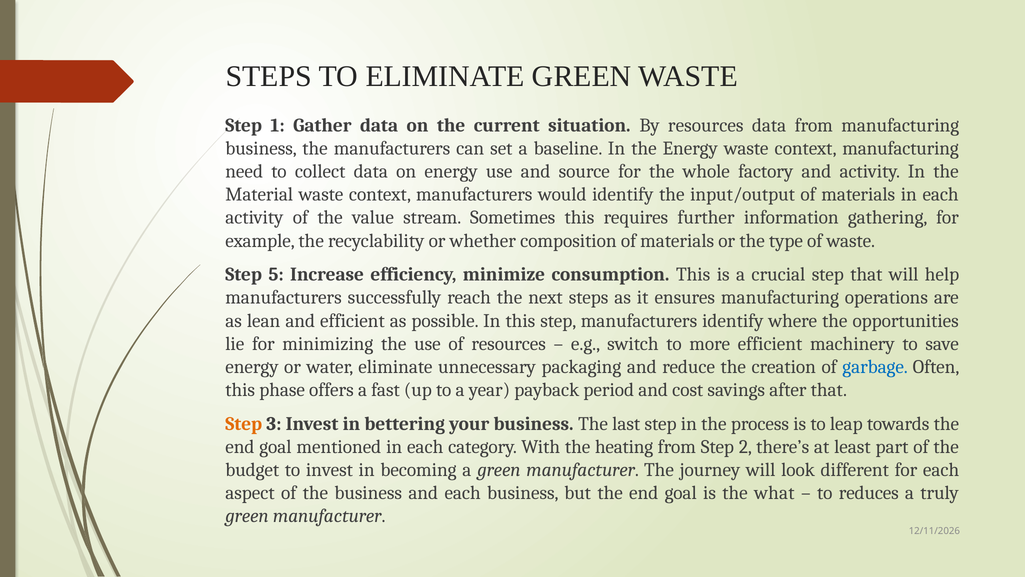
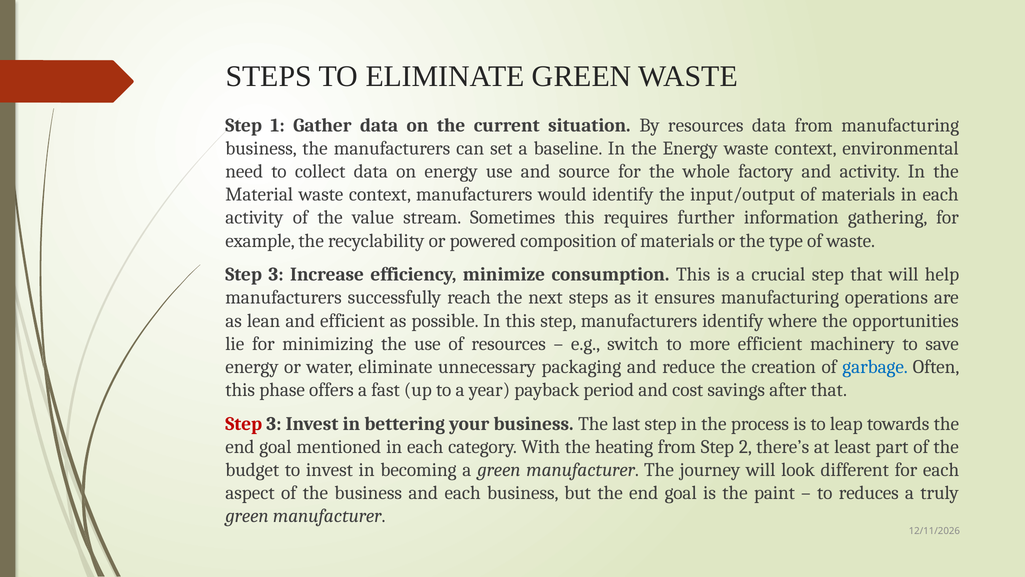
context manufacturing: manufacturing -> environmental (900, 148)
whether: whether -> powered (483, 241)
5: 5 -> 3 (276, 274)
Step colour: orange -> red (244, 423)
what: what -> paint (775, 493)
